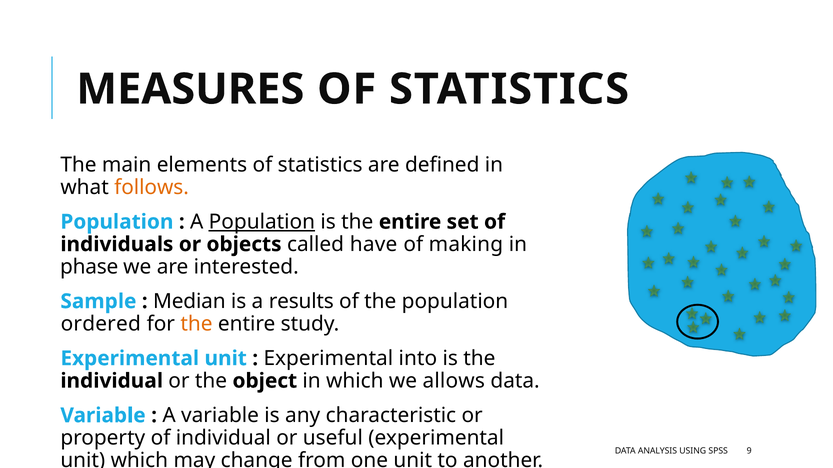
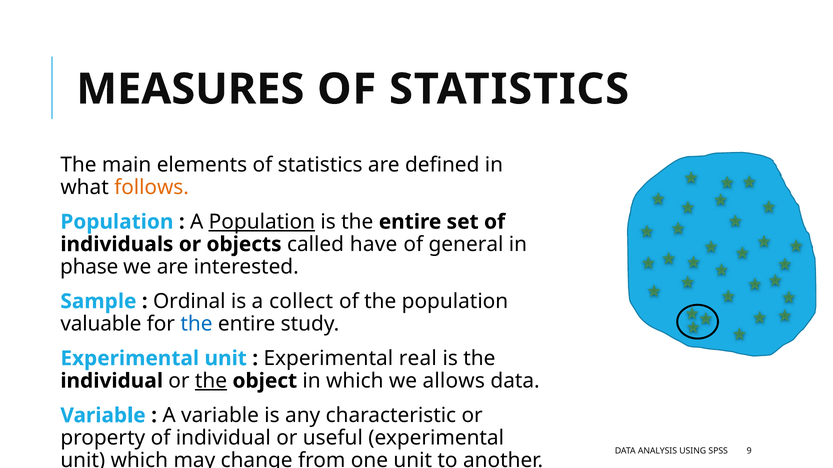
making: making -> general (466, 245)
Median: Median -> Ordinal (189, 302)
results: results -> collect (301, 302)
ordered: ordered -> valuable (101, 324)
the colour: orange -> blue (196, 324)
into: into -> real (418, 359)
the underline: none -> present (211, 381)
